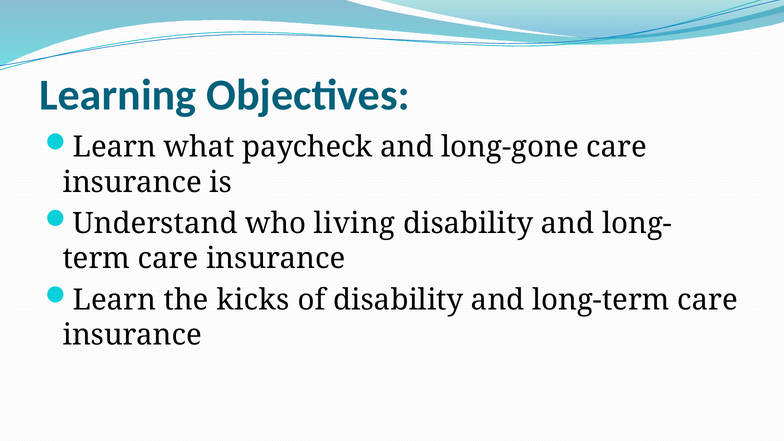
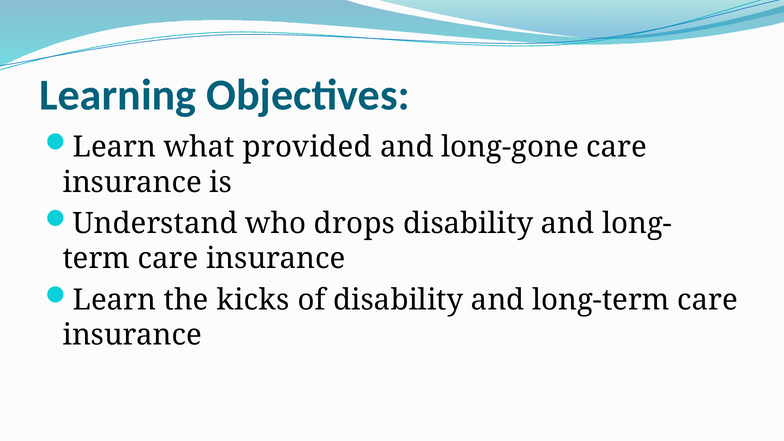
paycheck: paycheck -> provided (307, 147)
living: living -> drops (355, 223)
